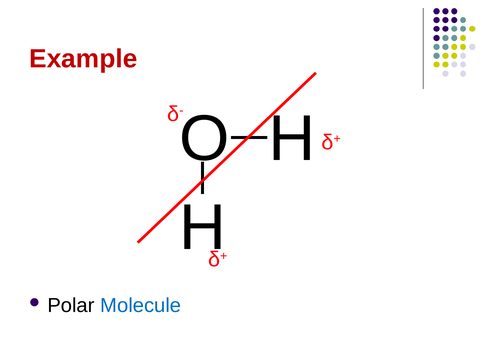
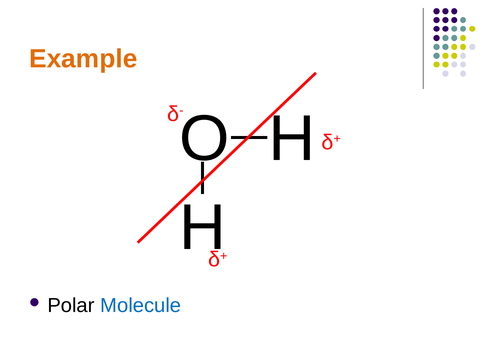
Example colour: red -> orange (83, 59)
